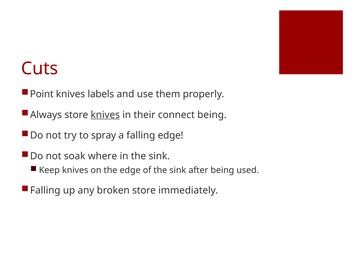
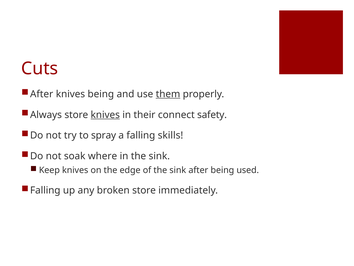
Point: Point -> After (42, 94)
knives labels: labels -> being (101, 94)
them underline: none -> present (168, 94)
connect being: being -> safety (212, 115)
falling edge: edge -> skills (170, 135)
